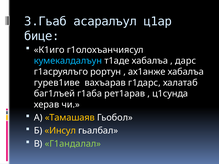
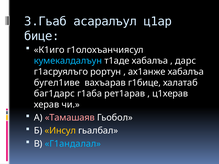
гурев1иве: гурев1иве -> бугел1иве (57, 83)
г1дарс: г1дарс -> г1бице (144, 83)
баг1лъей: баг1лъей -> баг1дарс (54, 94)
ц1сунда: ц1сунда -> ц1херав (170, 94)
Тамашаяв colour: yellow -> pink (70, 118)
Г1андалал colour: light green -> light blue (73, 144)
